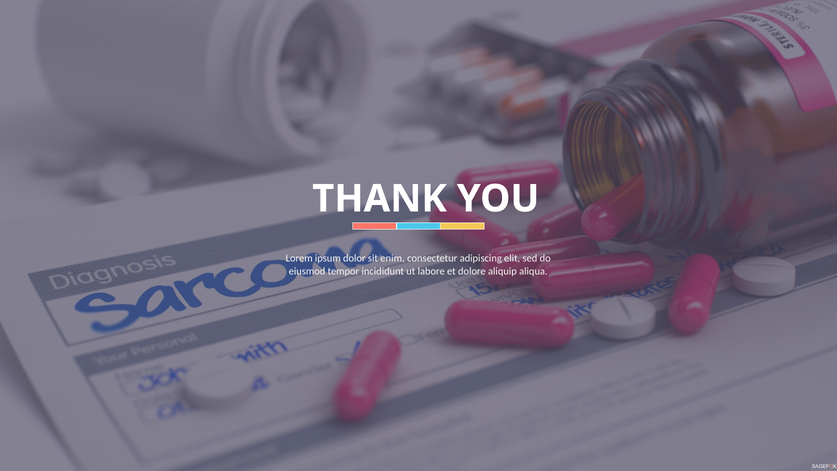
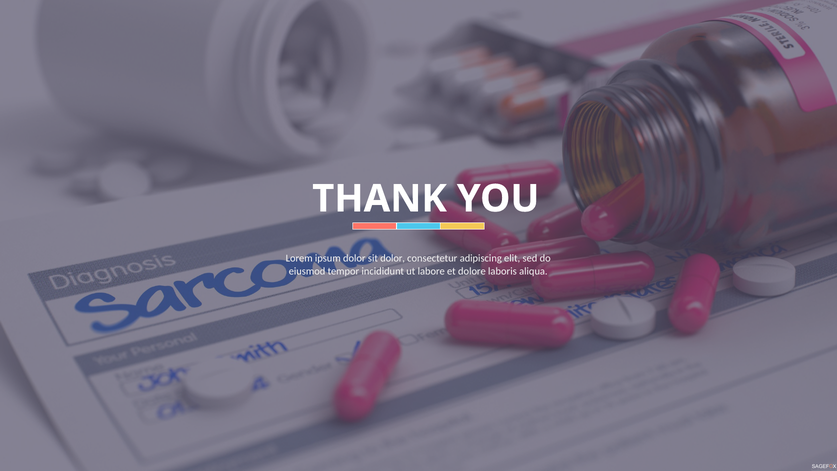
sit enim: enim -> dolor (393, 258)
aliquip: aliquip -> laboris (502, 271)
